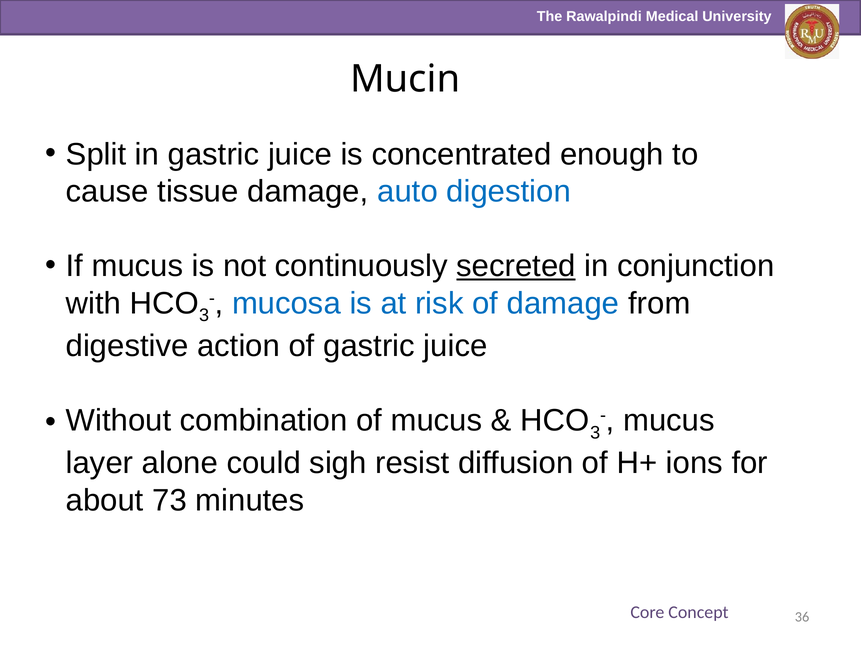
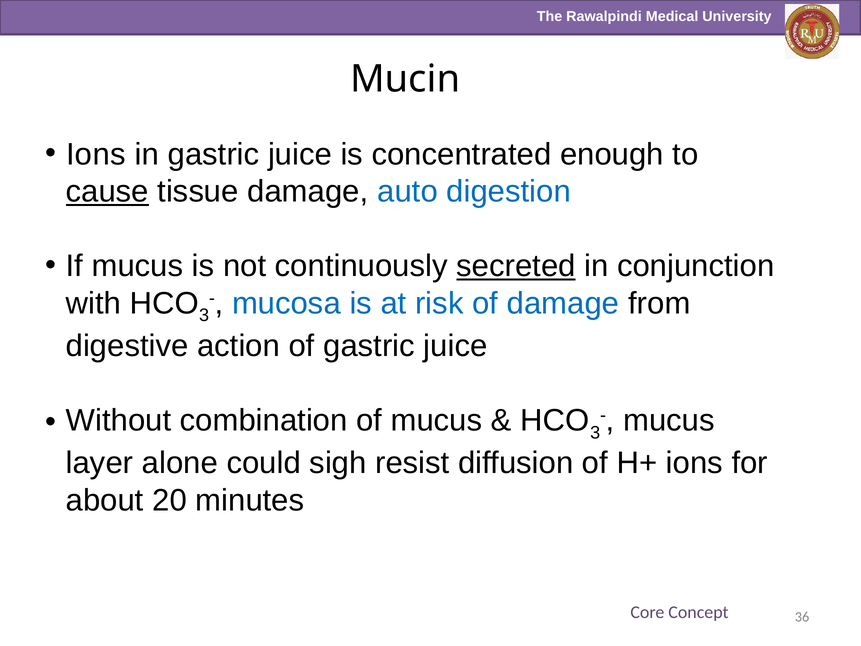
Split: Split -> Ions (96, 154)
cause underline: none -> present (107, 191)
73: 73 -> 20 (170, 500)
